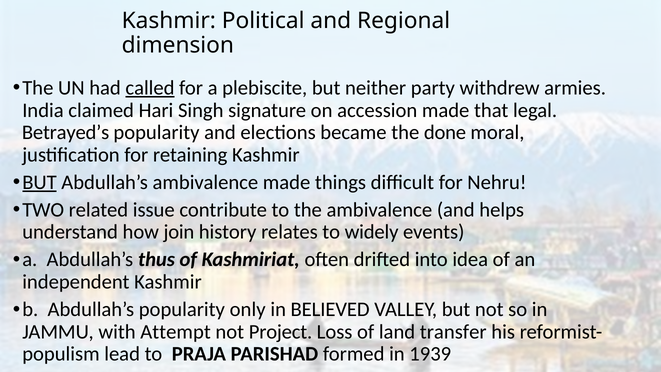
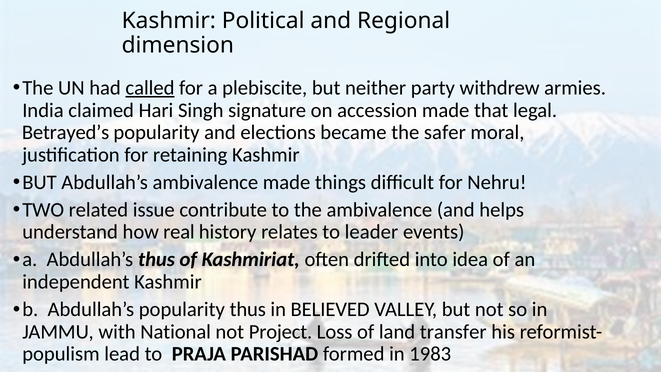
done: done -> safer (445, 132)
BUT underline: present -> none (39, 182)
join: join -> real (179, 232)
widely: widely -> leader (371, 232)
popularity only: only -> thus (248, 309)
Attempt: Attempt -> National (176, 332)
1939: 1939 -> 1983 (430, 354)
